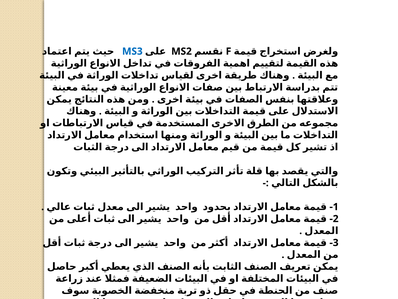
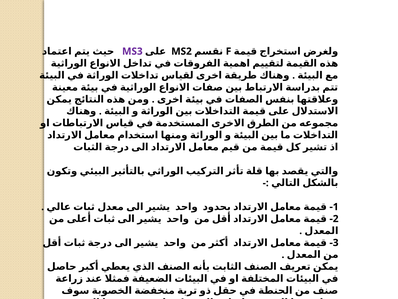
MS3 colour: blue -> purple (132, 51)
